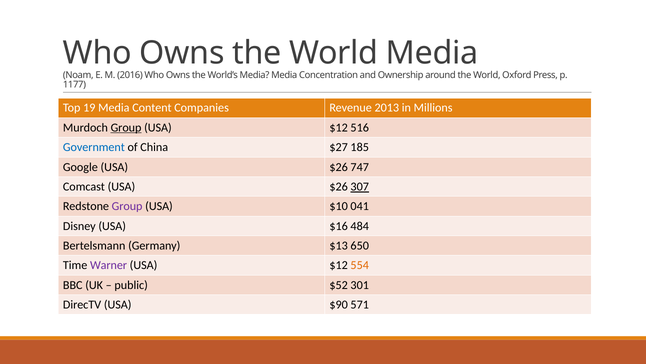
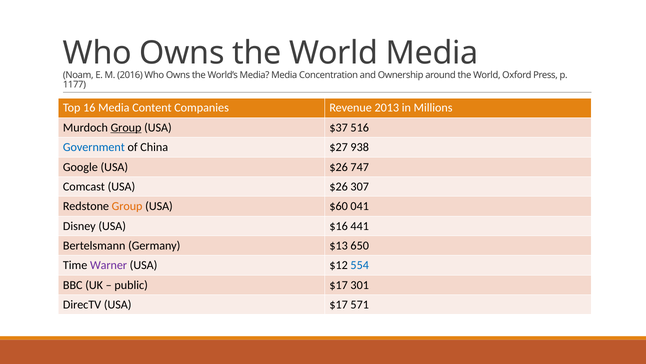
19: 19 -> 16 (89, 108)
$12: $12 -> $37 (339, 127)
185: 185 -> 938 (360, 147)
307 underline: present -> none (360, 186)
Group colour: purple -> orange (127, 206)
$10: $10 -> $60 (339, 206)
484: 484 -> 441 (360, 226)
554 colour: orange -> blue (360, 265)
public $52: $52 -> $17 (339, 285)
USA $90: $90 -> $17 (339, 304)
